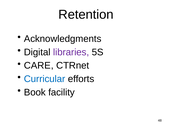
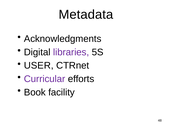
Retention: Retention -> Metadata (86, 15)
CARE: CARE -> USER (39, 66)
Curricular colour: blue -> purple (45, 79)
